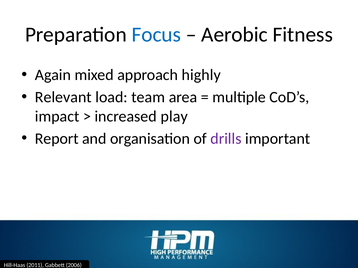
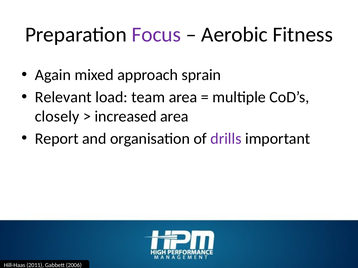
Focus colour: blue -> purple (156, 35)
highly: highly -> sprain (201, 75)
impact: impact -> closely (57, 117)
increased play: play -> area (174, 117)
